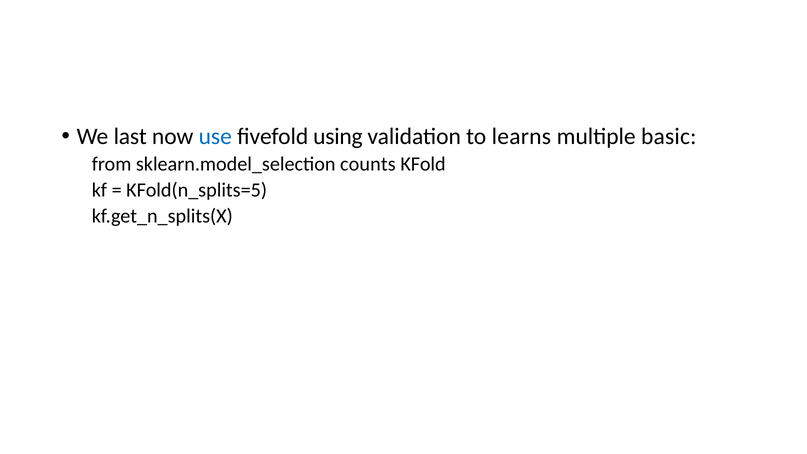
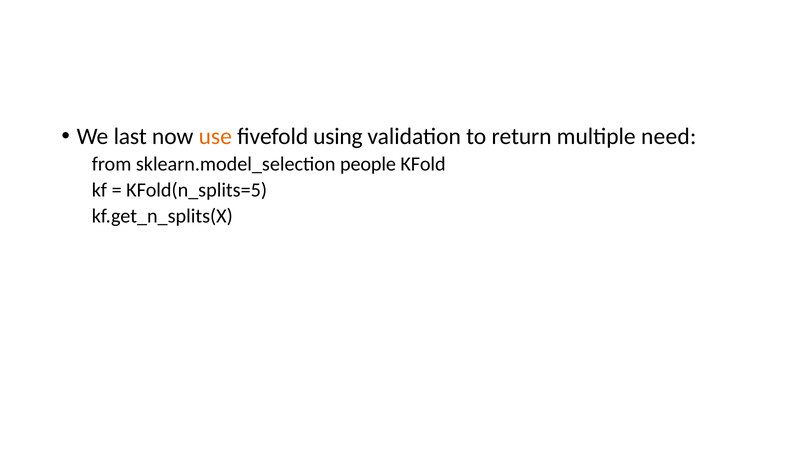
use colour: blue -> orange (215, 136)
learns: learns -> return (522, 136)
basic: basic -> need (669, 136)
counts: counts -> people (368, 164)
